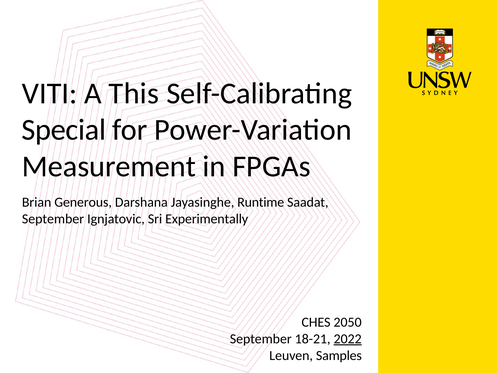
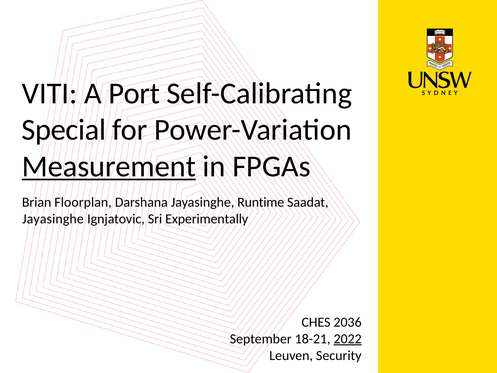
This: This -> Port (134, 93)
Measurement underline: none -> present (109, 166)
Generous: Generous -> Floorplan (83, 202)
September: September -> Jayasinghe (53, 219)
2050: 2050 -> 2036 (348, 322)
Samples: Samples -> Security (339, 355)
